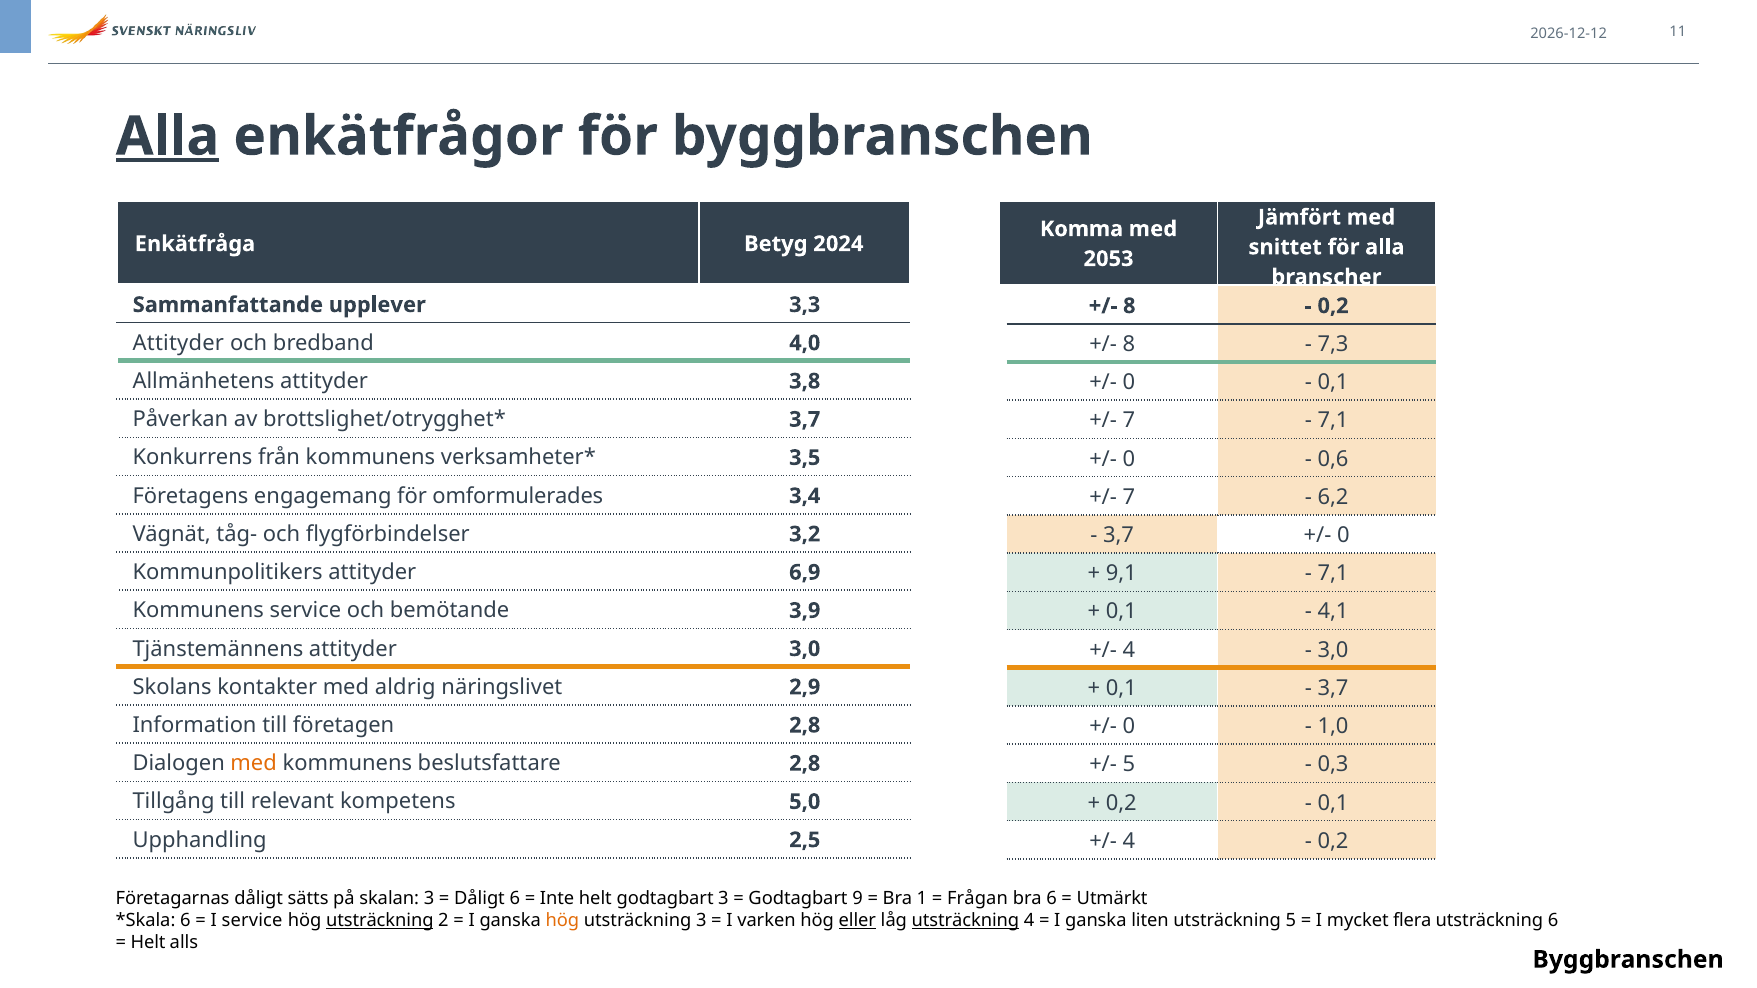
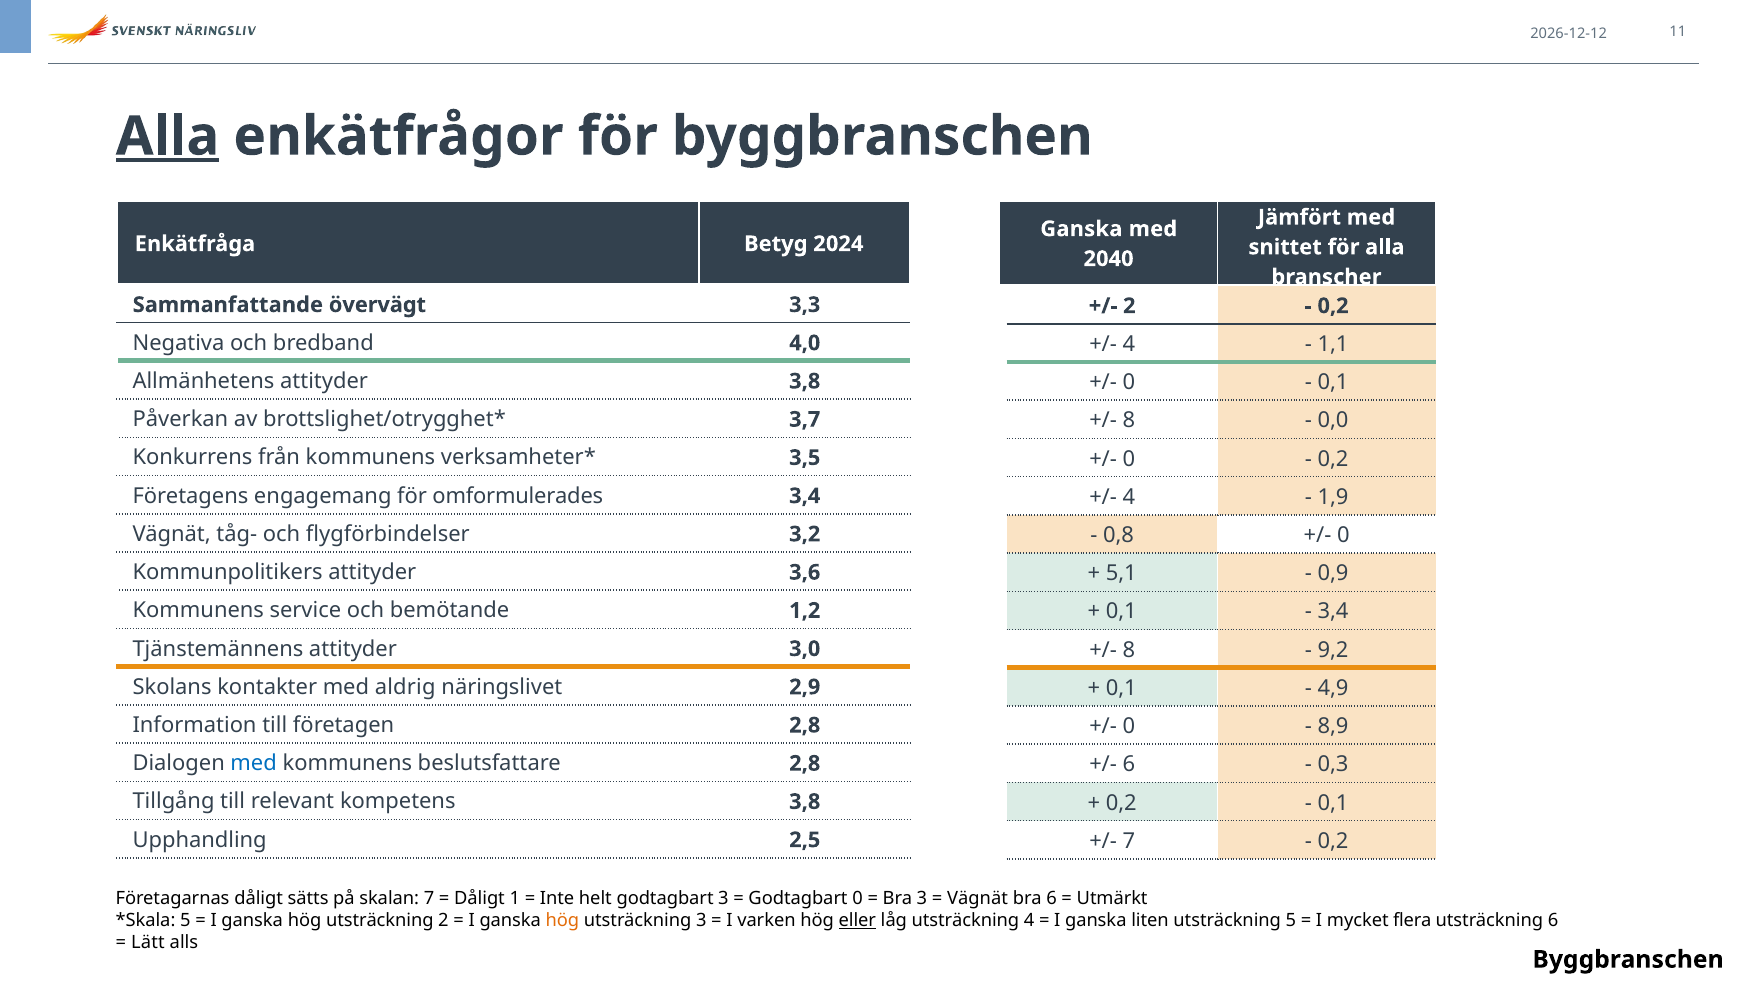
Komma: Komma -> Ganska (1081, 229)
2053: 2053 -> 2040 (1109, 259)
upplever: upplever -> övervägt (377, 305)
8: 8 -> 2 (1129, 306)
Attityder: Attityder -> Negativa (178, 343)
8: 8 -> 4 (1129, 344)
7,3: 7,3 -> 1,1 (1333, 344)
7: 7 -> 8 (1129, 421)
7,1: 7,1 -> 0,0 (1333, 421)
0,6: 0,6 -> 0,2 (1333, 459)
7: 7 -> 4 (1129, 497)
6,2: 6,2 -> 1,9 (1333, 497)
3,7: 3,7 -> 0,8 (1119, 535)
6,9: 6,9 -> 3,6 (805, 573)
9,1: 9,1 -> 5,1 (1121, 574)
7,1: 7,1 -> 0,9 (1333, 574)
3,9: 3,9 -> 1,2 (805, 611)
4,1: 4,1 -> 3,4 (1333, 612)
4: 4 -> 8 (1129, 650)
3,0: 3,0 -> 9,2 (1333, 650)
3,7: 3,7 -> 4,9 (1333, 688)
1,0: 1,0 -> 8,9 (1333, 727)
med colour: orange -> blue (254, 764)
5: 5 -> 6 (1129, 765)
kompetens 5,0: 5,0 -> 3,8 (805, 802)
4: 4 -> 7 (1129, 841)
skalan 3: 3 -> 7 (429, 899)
Dåligt 6: 6 -> 1 (515, 899)
Godtagbart 9: 9 -> 0 (858, 899)
Bra 1: 1 -> 3 (922, 899)
Frågan: Frågan -> Vägnät (978, 899)
6: 6 -> 5 (185, 921)
service: service -> ganska (252, 921)
utsträckning underline: present -> none (380, 921)
utsträckning underline: present -> none (965, 921)
Helt: Helt -> Lätt (148, 943)
